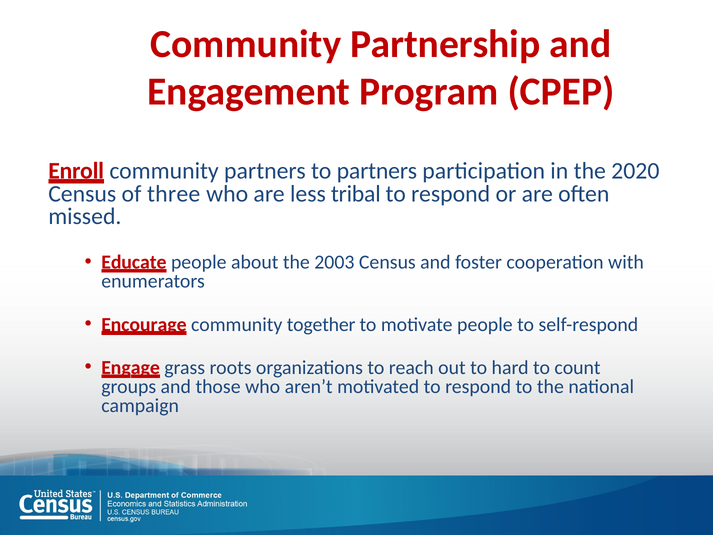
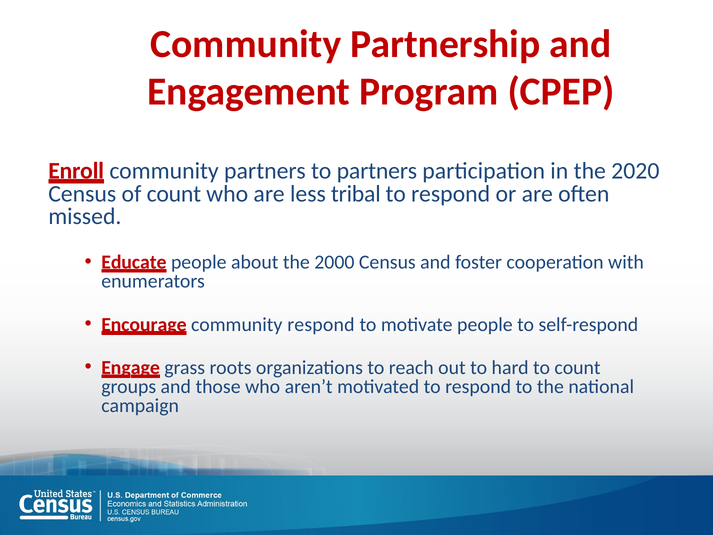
of three: three -> count (174, 194)
2003: 2003 -> 2000 (334, 262)
community together: together -> respond (321, 324)
